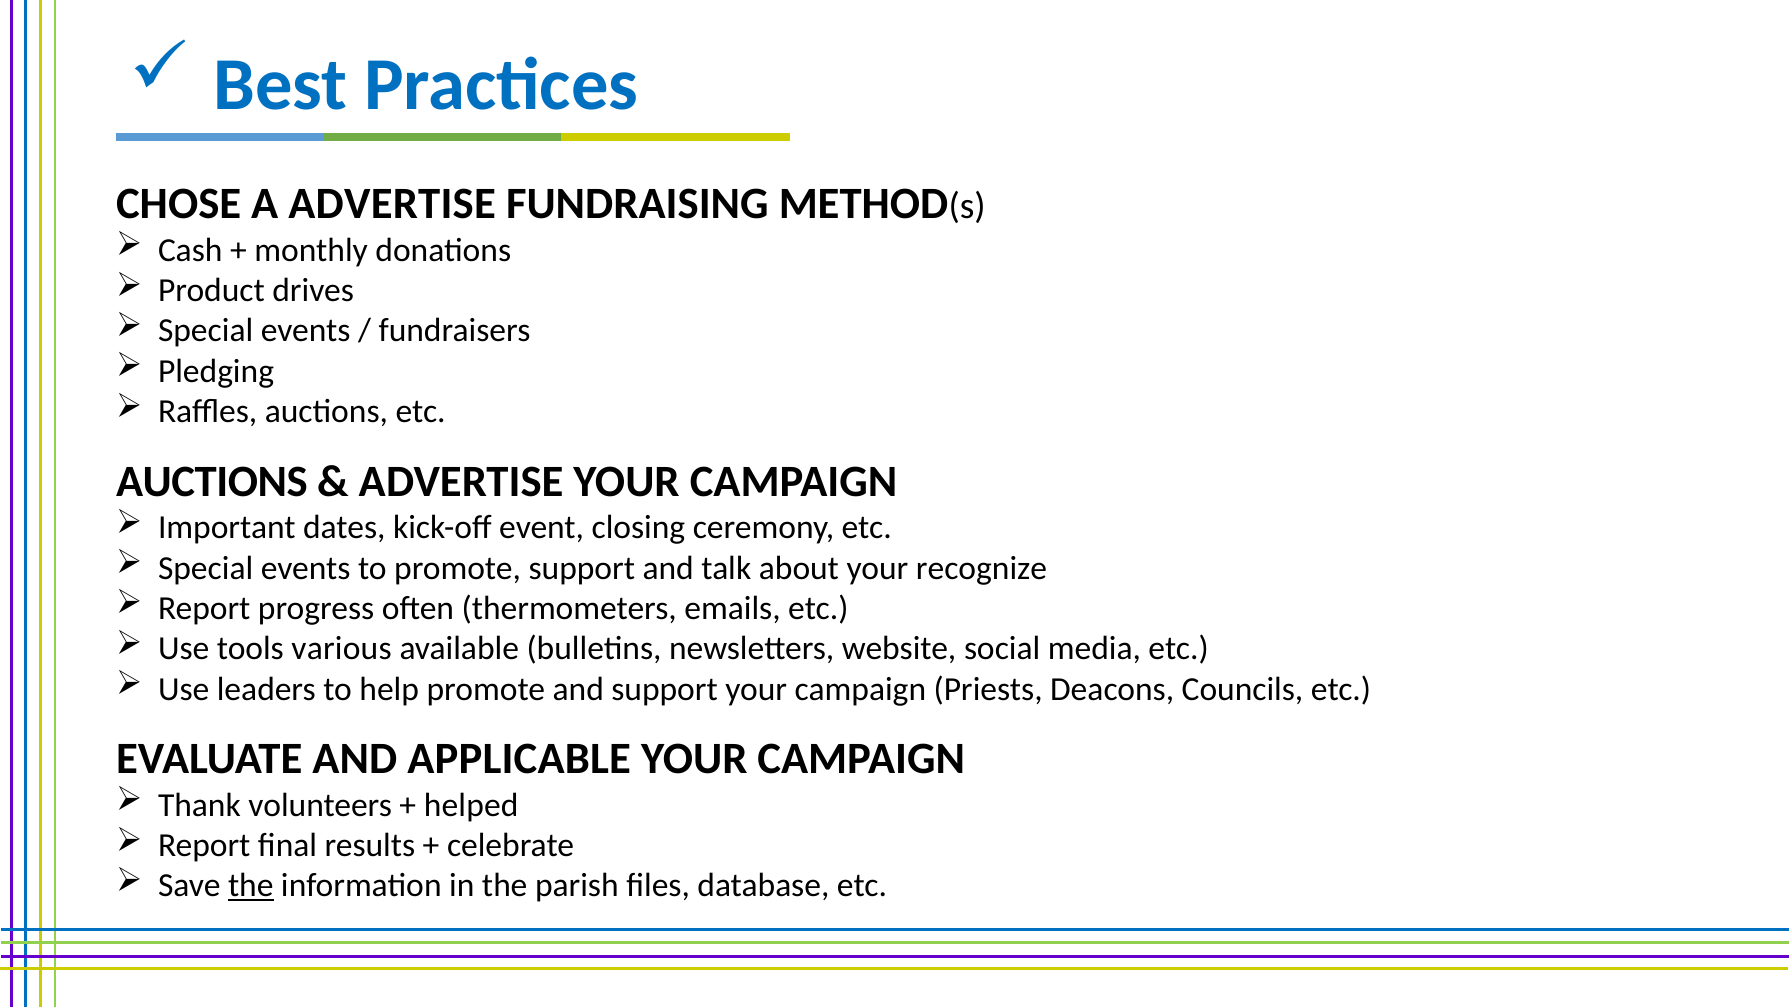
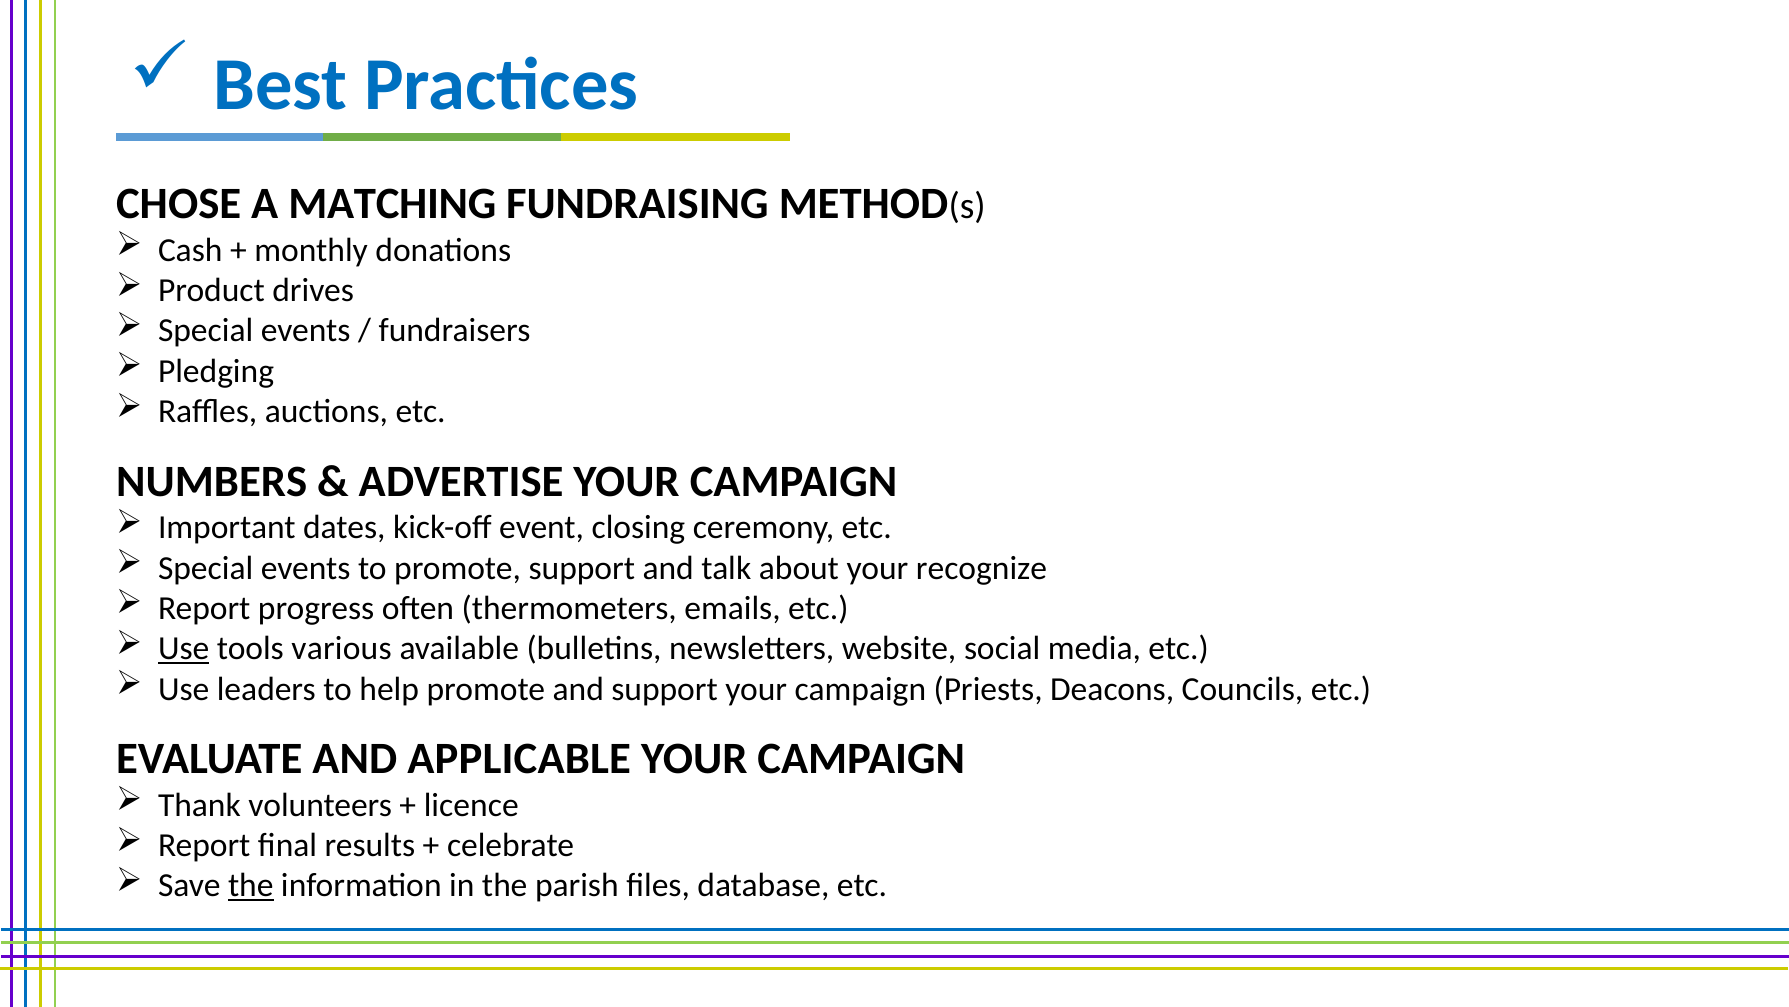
A ADVERTISE: ADVERTISE -> MATCHING (392, 204)
AUCTIONS: AUCTIONS -> NUMBERS (212, 481)
Use underline: none -> present (184, 648)
helped: helped -> licence (471, 805)
